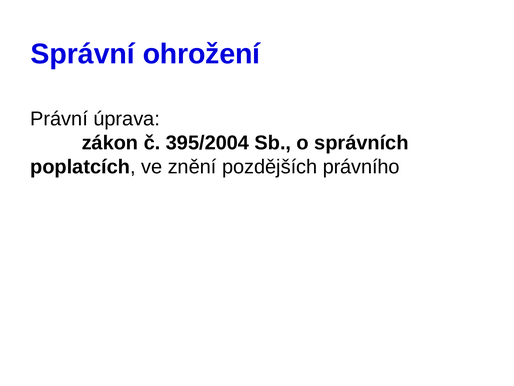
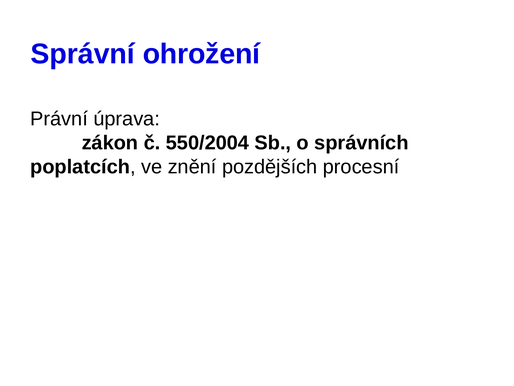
395/2004: 395/2004 -> 550/2004 (207, 143)
právního: právního -> procesní (361, 167)
